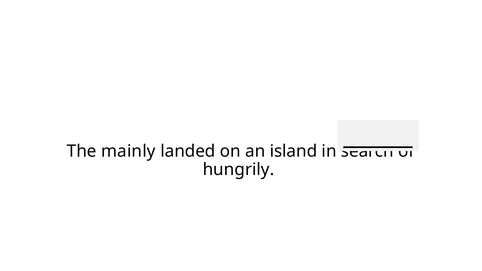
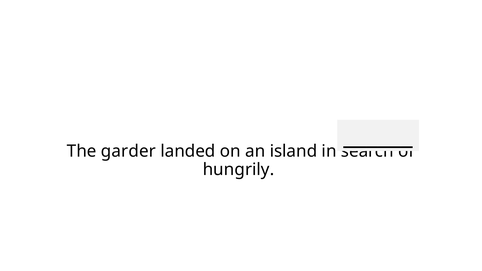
mainly: mainly -> garder (128, 151)
